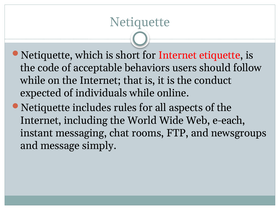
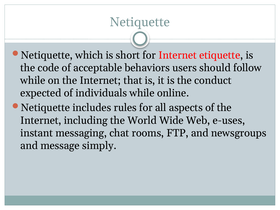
e-each: e-each -> e-uses (229, 120)
